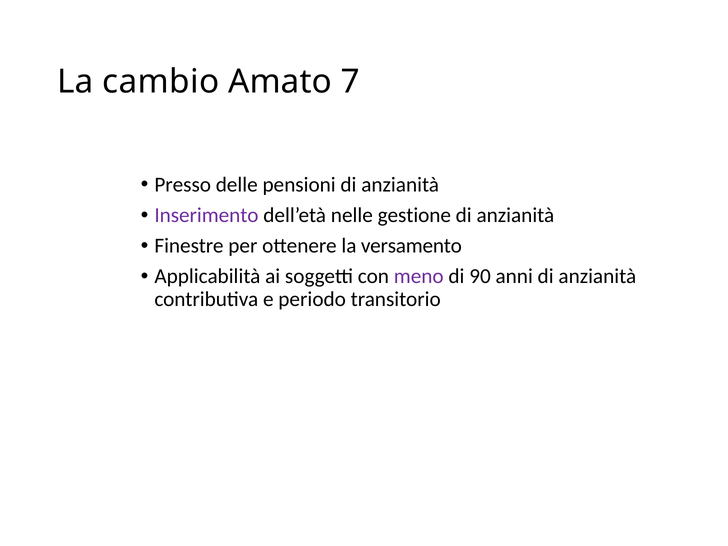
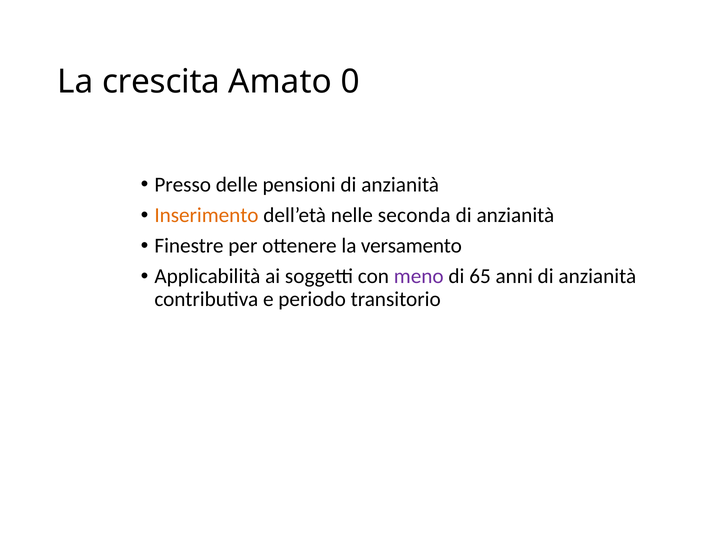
cambio: cambio -> crescita (161, 82)
7: 7 -> 0 (350, 82)
Inserimento colour: purple -> orange (206, 215)
gestione: gestione -> seconda (414, 215)
90: 90 -> 65 (480, 276)
